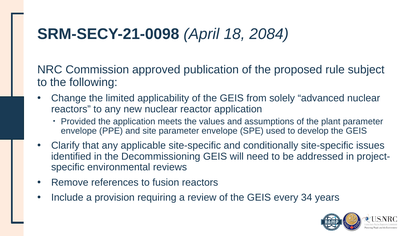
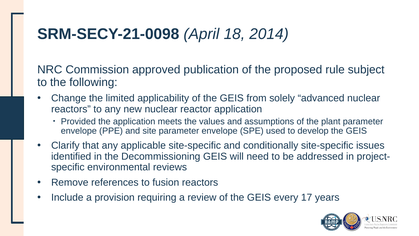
2084: 2084 -> 2014 (269, 34)
34: 34 -> 17 (307, 197)
